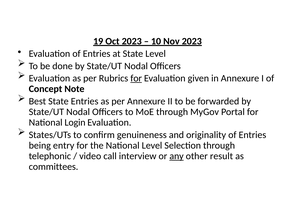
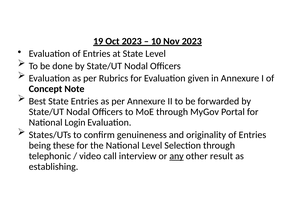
for underline: present -> none (136, 78)
entry: entry -> these (64, 146)
committees: committees -> establishing (54, 167)
